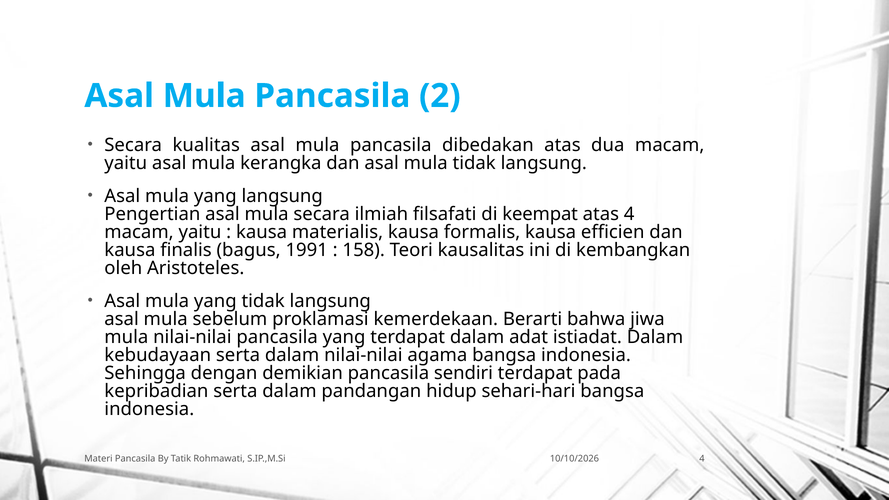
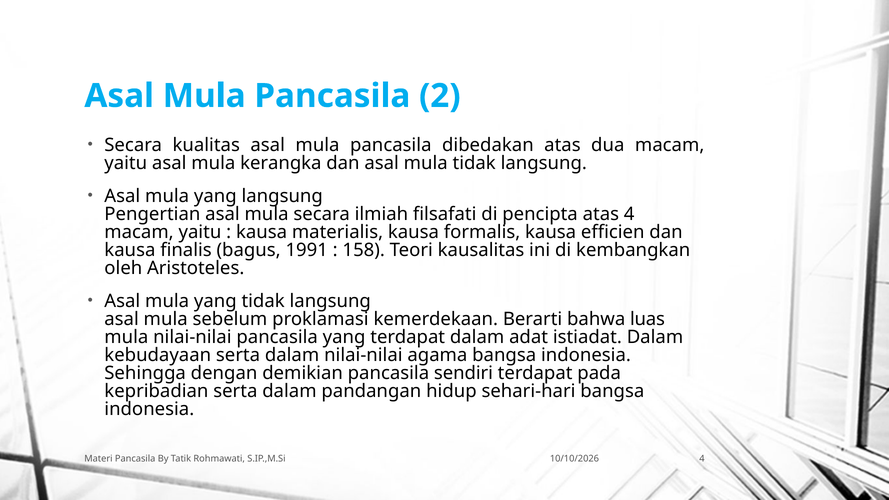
keempat: keempat -> pencipta (540, 214)
jiwa: jiwa -> luas (647, 319)
